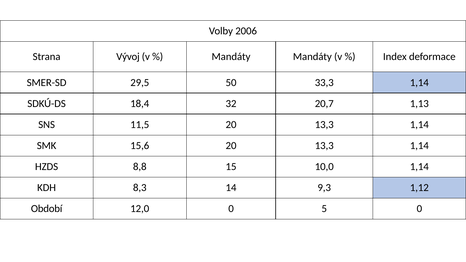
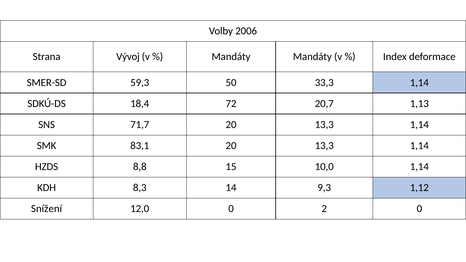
29,5: 29,5 -> 59,3 (140, 83)
32: 32 -> 72 (231, 104)
11,5: 11,5 -> 71,7 (140, 125)
15,6: 15,6 -> 83,1 (140, 146)
Období: Období -> Snížení (47, 209)
5: 5 -> 2 (324, 209)
